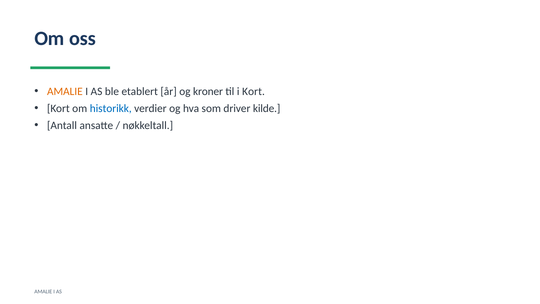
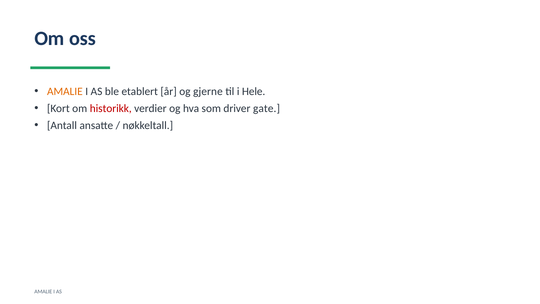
kroner: kroner -> gjerne (208, 91)
i Kort: Kort -> Hele (254, 91)
historikk colour: blue -> red (111, 108)
kilde: kilde -> gate (267, 108)
